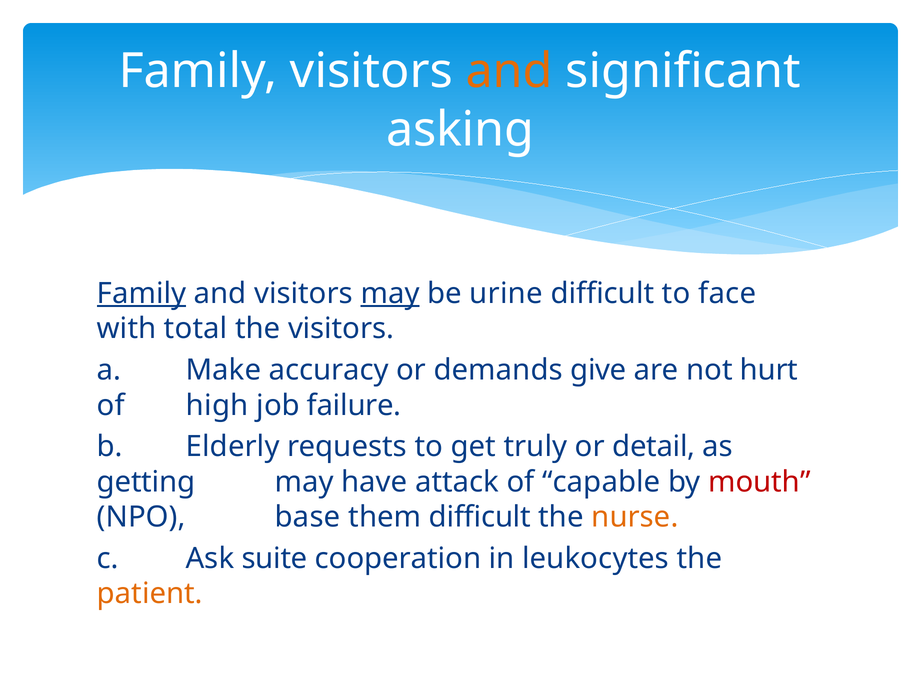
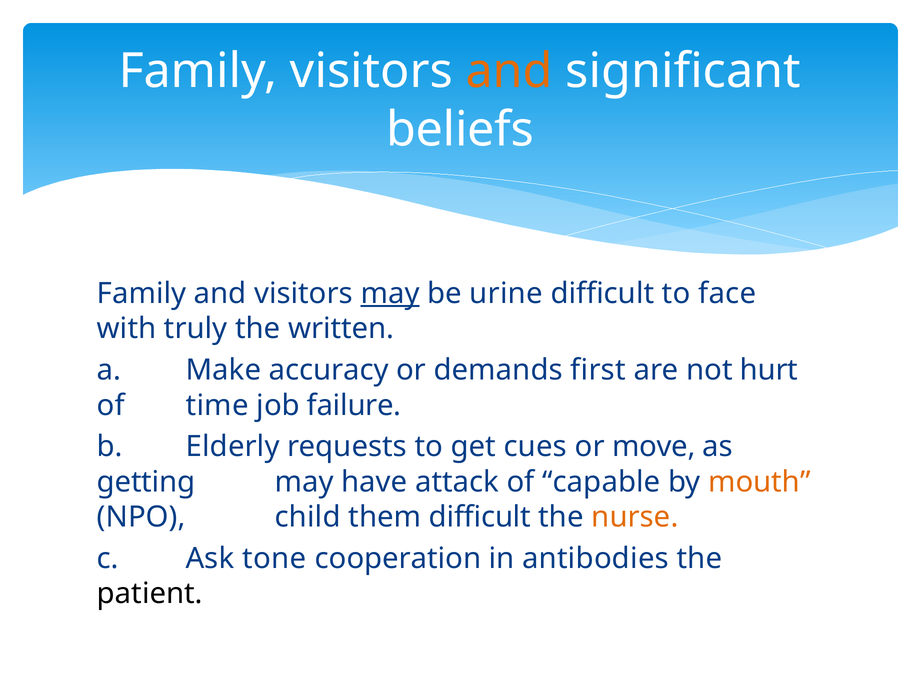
asking: asking -> beliefs (460, 130)
Family underline: present -> none (142, 293)
total: total -> truly (196, 329)
the visitors: visitors -> written (341, 329)
give: give -> first (598, 370)
high: high -> time (217, 405)
truly: truly -> cues (535, 447)
detail: detail -> move (654, 447)
mouth colour: red -> orange (759, 482)
base: base -> child (308, 517)
suite: suite -> tone (274, 559)
leukocytes: leukocytes -> antibodies (596, 559)
patient colour: orange -> black (150, 594)
